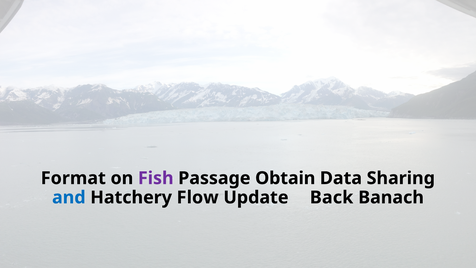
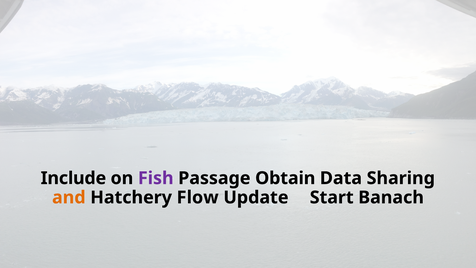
Format: Format -> Include (73, 178)
and colour: blue -> orange (69, 197)
Back: Back -> Start (332, 197)
